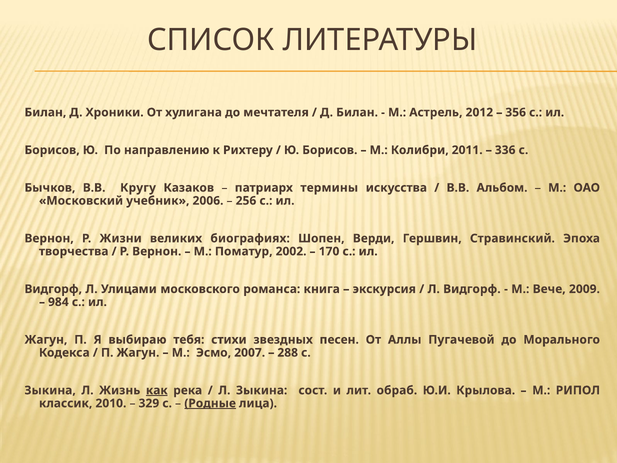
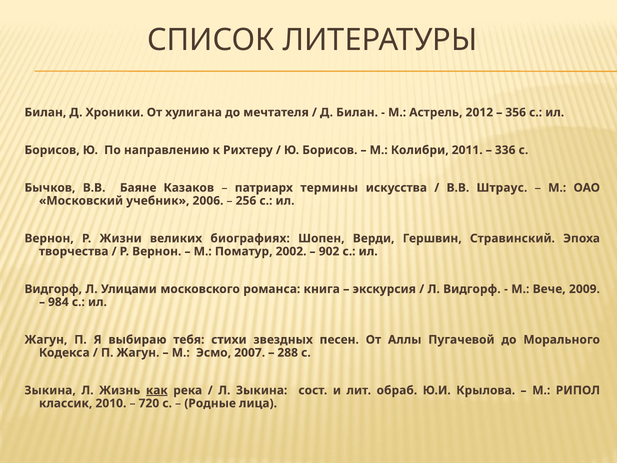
Кругу: Кругу -> Баяне (138, 188)
Альбом: Альбом -> Штраус (502, 188)
170: 170 -> 902 (329, 251)
329: 329 -> 720 (149, 403)
Родные underline: present -> none (210, 403)
